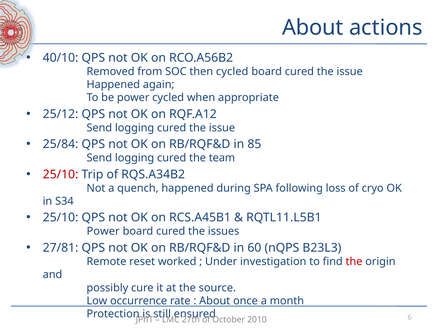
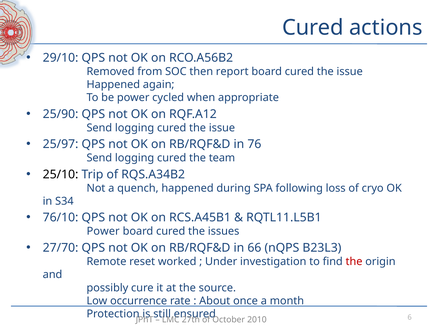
About: About -> Cured (313, 28)
40/10: 40/10 -> 29/10 (61, 58)
then cycled: cycled -> report (232, 72)
25/12: 25/12 -> 25/90 (61, 114)
25/84: 25/84 -> 25/97 (61, 144)
85: 85 -> 76 (254, 144)
25/10 colour: red -> black (61, 175)
25/10: 25/10 -> 76/10 (61, 218)
27/81: 27/81 -> 27/70 (61, 248)
60: 60 -> 66 (254, 248)
